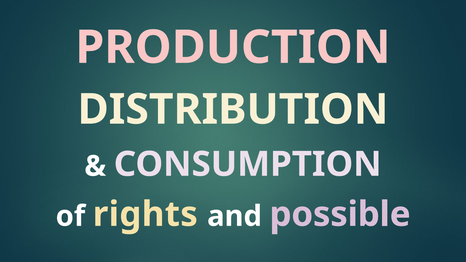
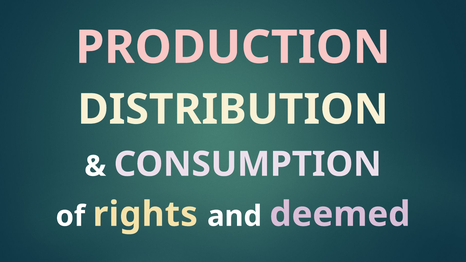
possible: possible -> deemed (340, 214)
